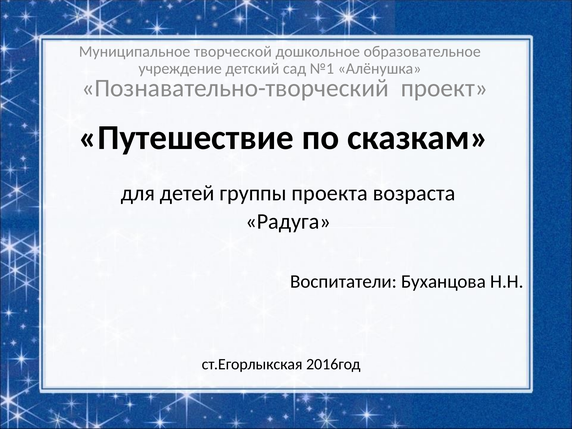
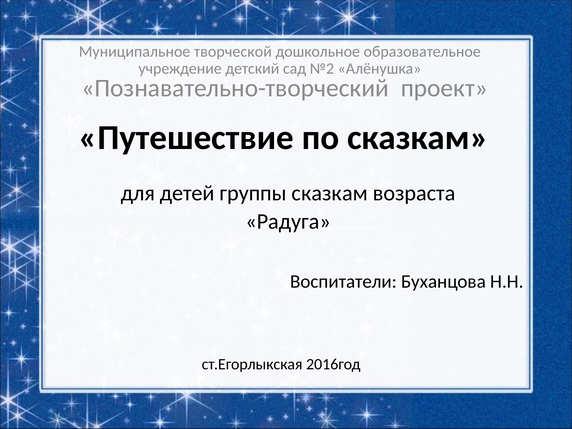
№1: №1 -> №2 (322, 69)
группы проекта: проекта -> сказкам (330, 193)
